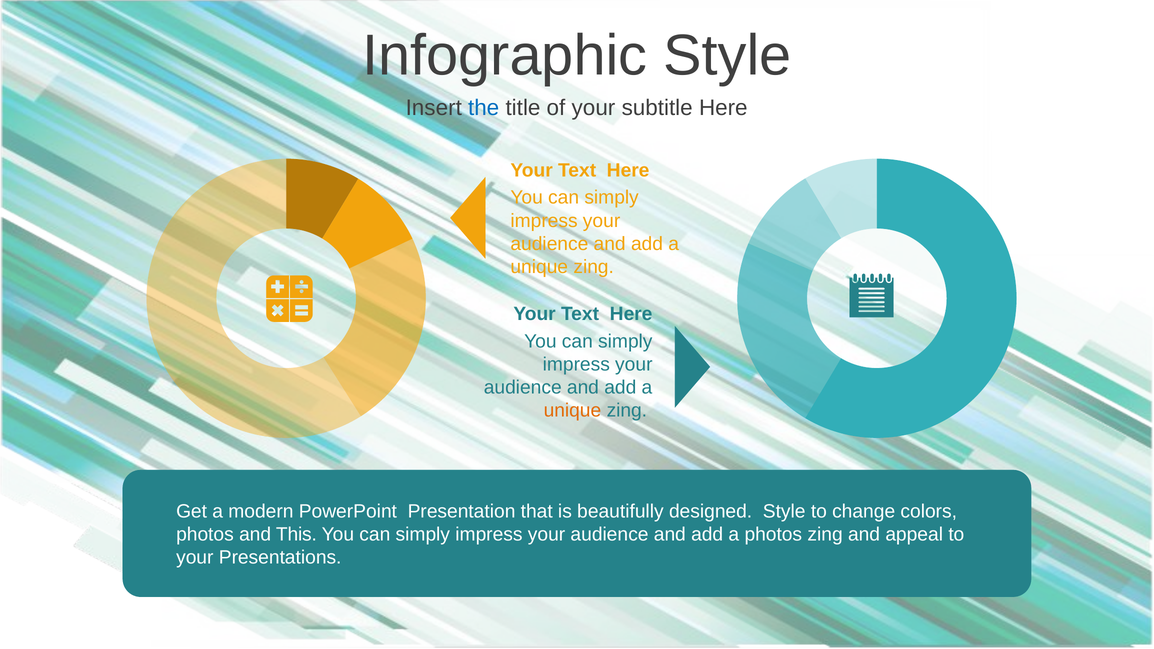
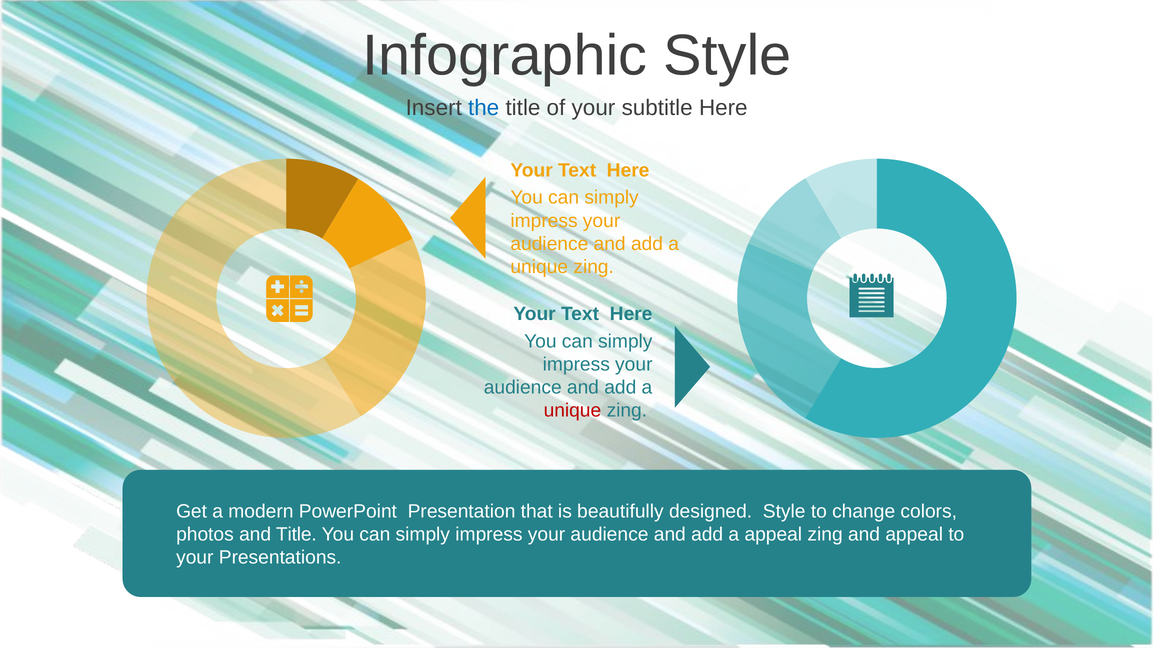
unique colour: orange -> red (572, 411)
and This: This -> Title (296, 534)
a photos: photos -> appeal (773, 534)
